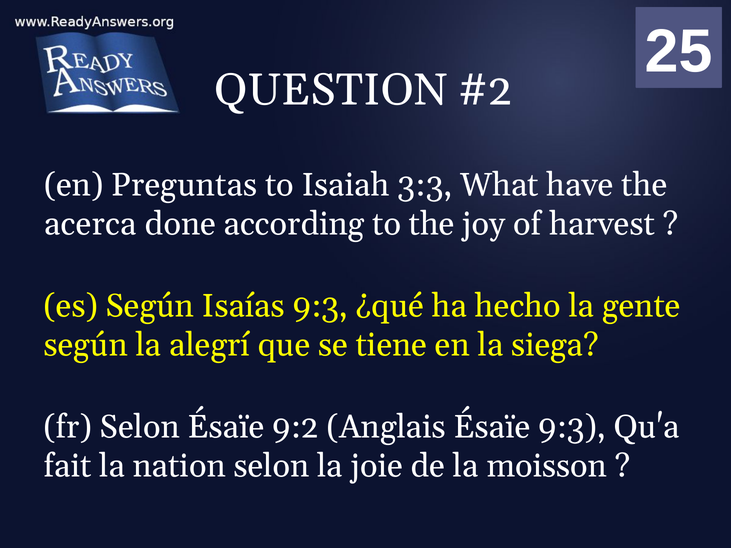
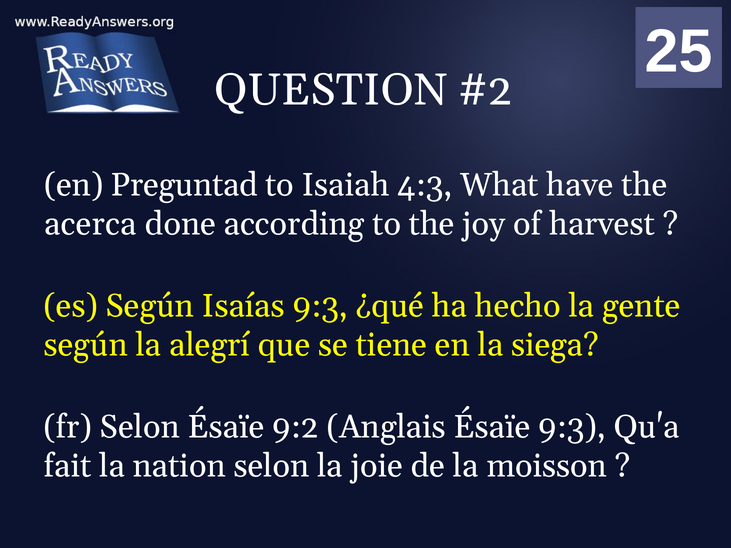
Preguntas: Preguntas -> Preguntad (184, 185)
3:3: 3:3 -> 4:3 (425, 185)
